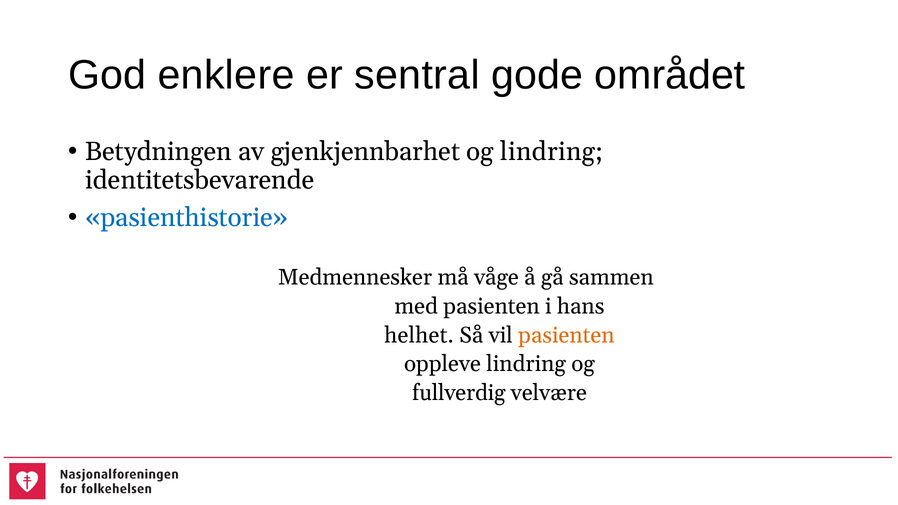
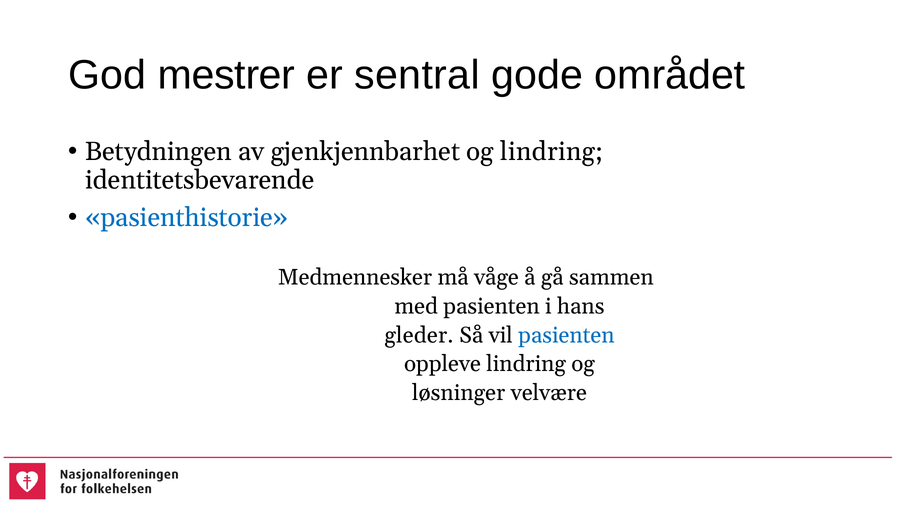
enklere: enklere -> mestrer (226, 75)
helhet: helhet -> gleder (419, 335)
pasienten colour: orange -> blue (566, 335)
fullverdig: fullverdig -> løsninger (459, 393)
